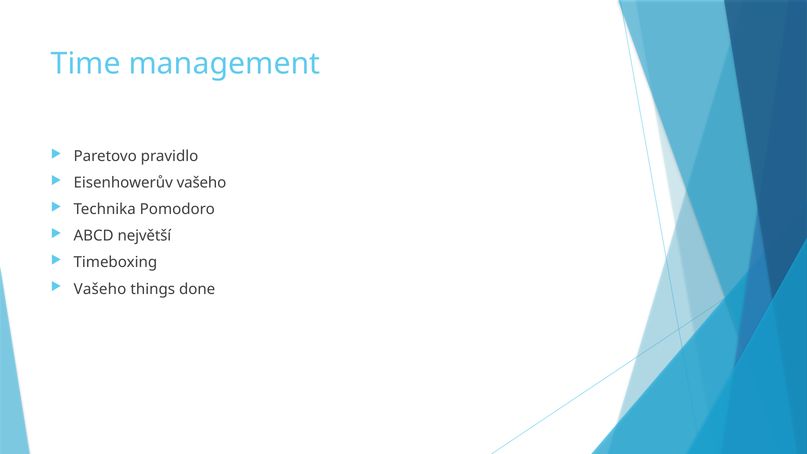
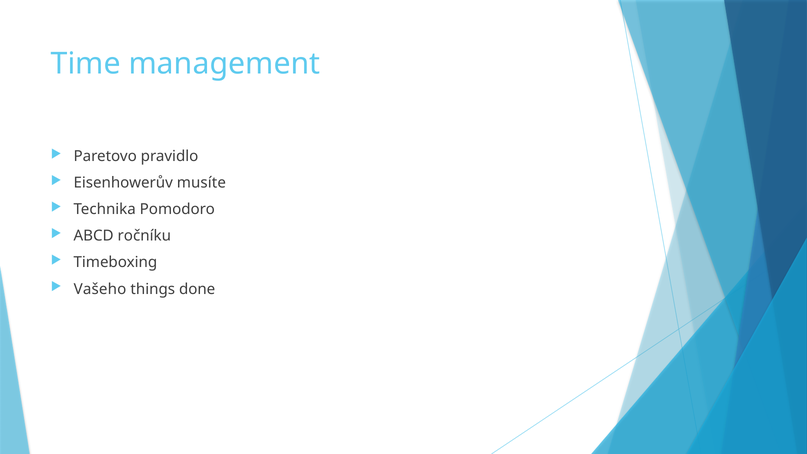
Eisenhowerův vašeho: vašeho -> musíte (201, 183)
největší: největší -> ročníku (144, 236)
